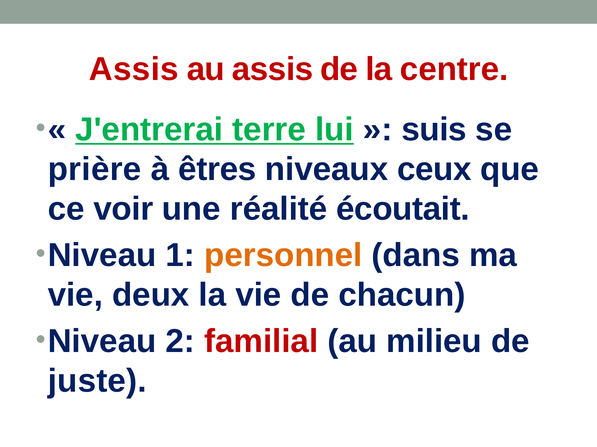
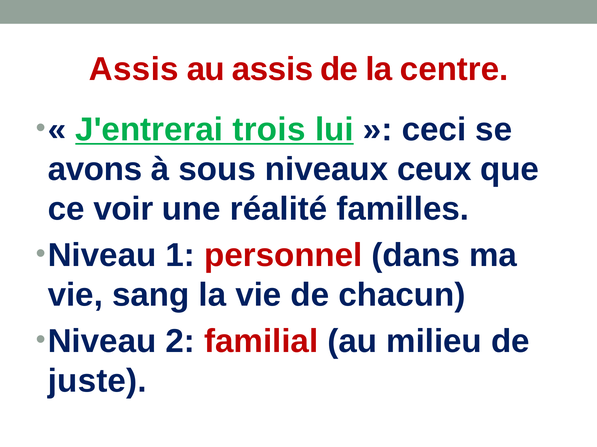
terre: terre -> trois (269, 130)
suis: suis -> ceci (434, 130)
prière: prière -> avons (95, 169)
êtres: êtres -> sous (217, 169)
écoutait: écoutait -> familles (403, 209)
personnel colour: orange -> red (283, 256)
deux: deux -> sang (151, 295)
